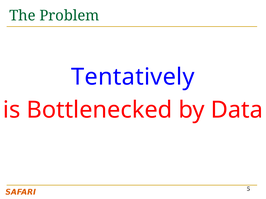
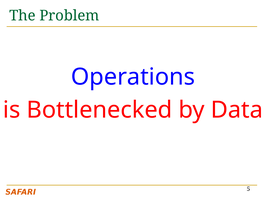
Tentatively: Tentatively -> Operations (133, 77)
